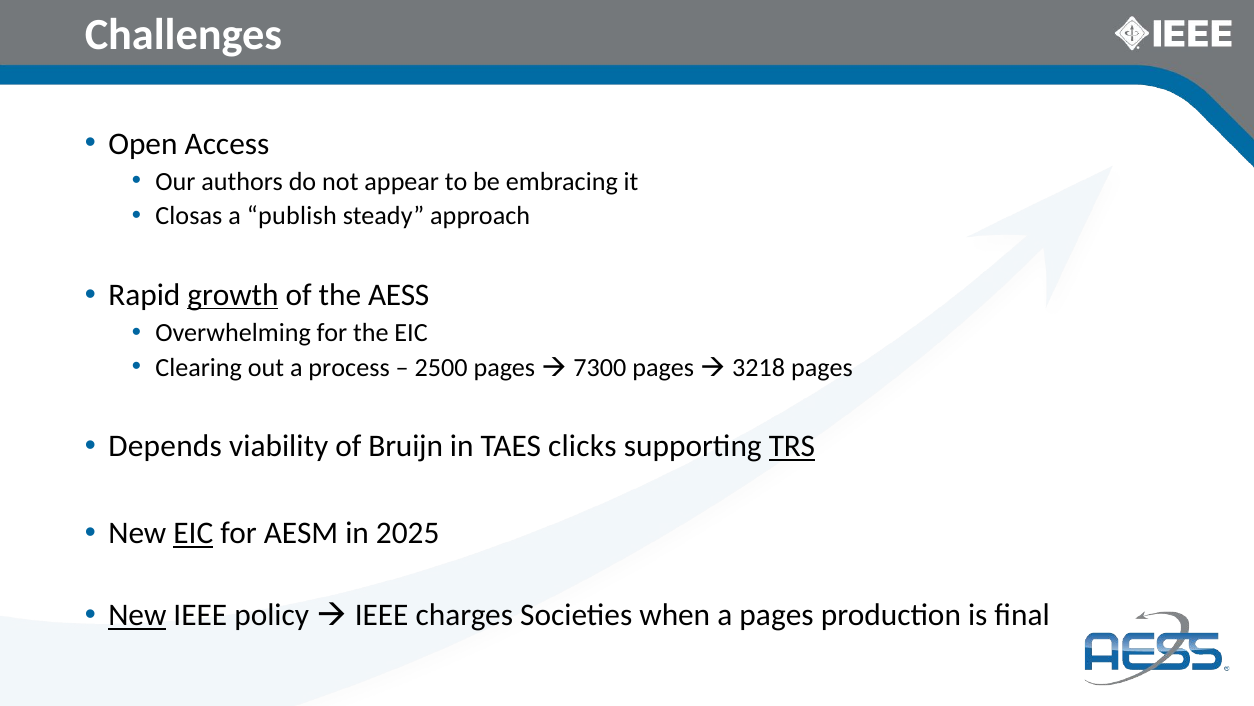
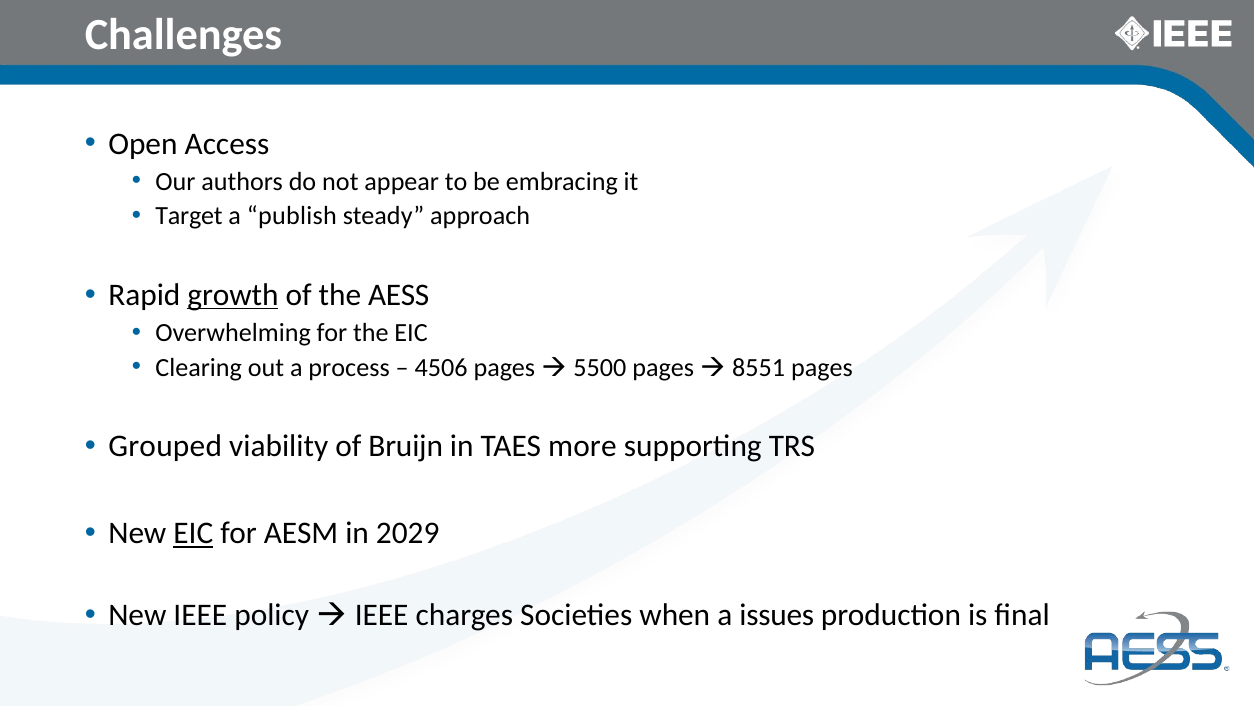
Closas: Closas -> Target (189, 216)
2500: 2500 -> 4506 (441, 367)
7300: 7300 -> 5500 (600, 367)
3218: 3218 -> 8551 (759, 367)
Depends: Depends -> Grouped (165, 446)
clicks: clicks -> more (582, 446)
TRS underline: present -> none (792, 446)
2025: 2025 -> 2029 (408, 533)
New underline: present -> none (137, 615)
a pages: pages -> issues (777, 615)
